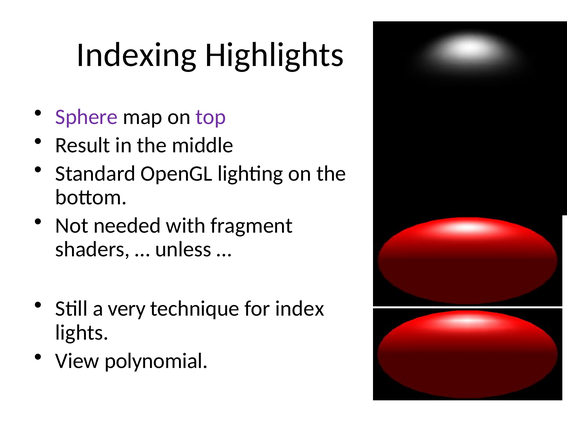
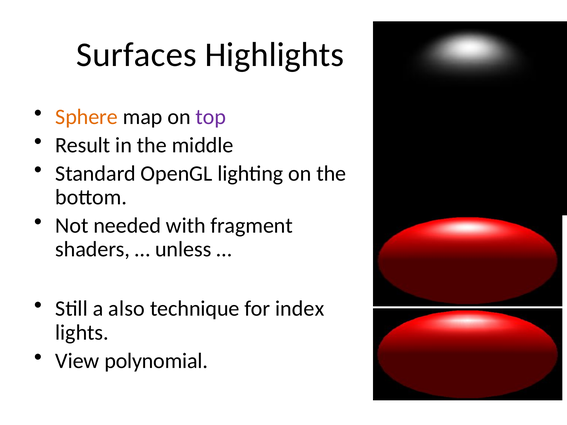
Indexing: Indexing -> Surfaces (136, 55)
Sphere colour: purple -> orange (87, 117)
very: very -> also (127, 309)
